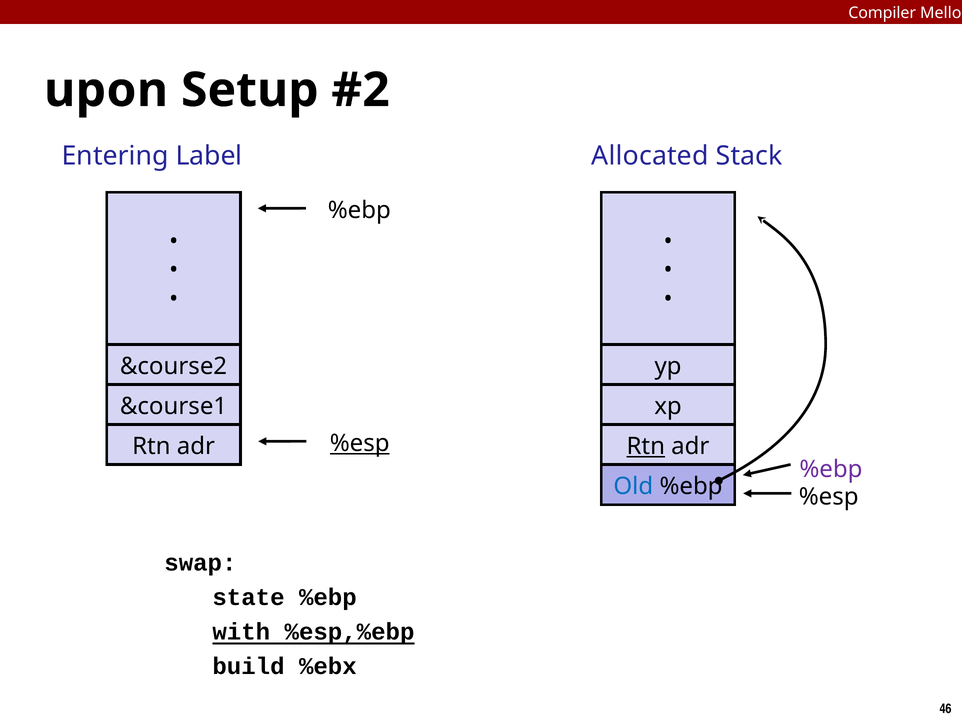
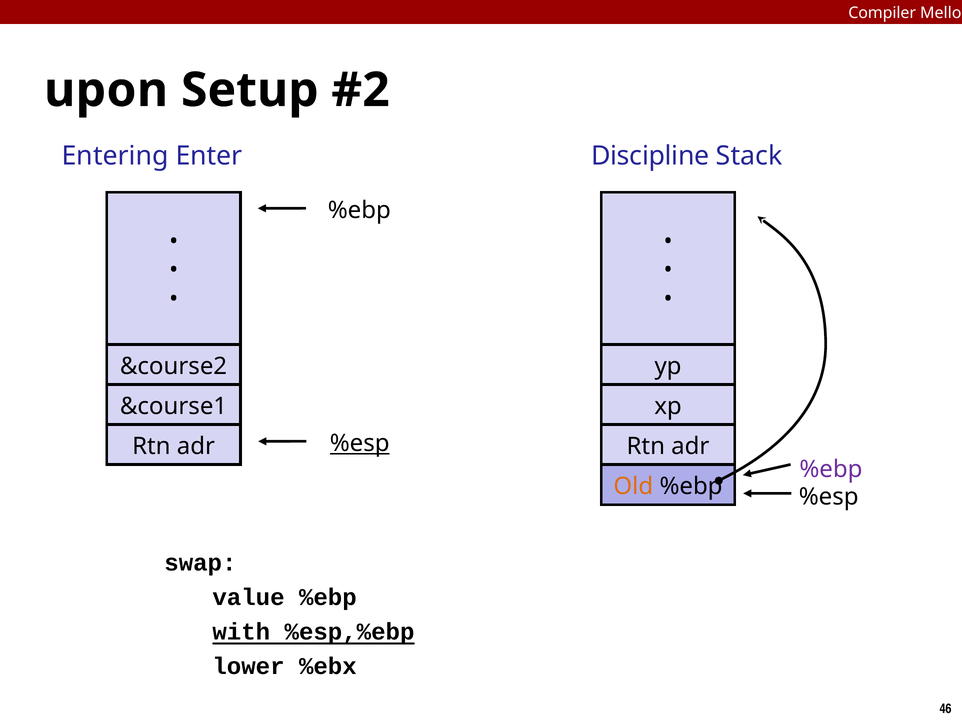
Label: Label -> Enter (209, 156)
Allocated: Allocated -> Discipline (650, 156)
Rtn underline: present -> none (646, 447)
Old colour: blue -> orange (633, 487)
state: state -> value (249, 598)
build: build -> lower (249, 667)
